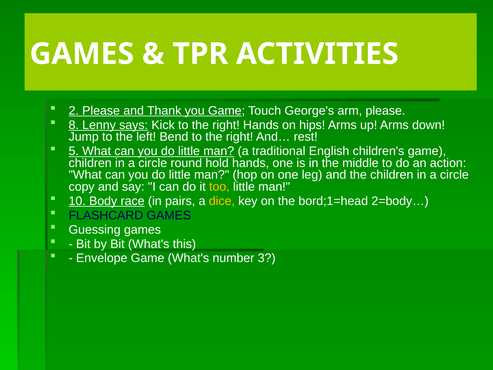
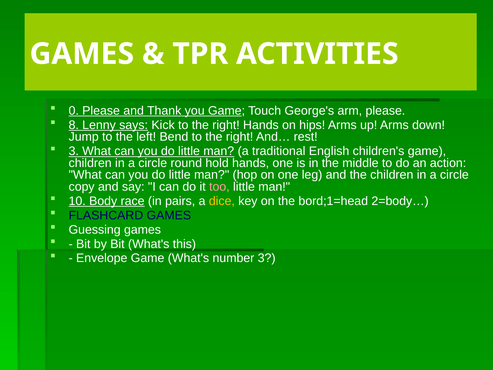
2: 2 -> 0 (74, 111)
5: 5 -> 3 (74, 151)
too colour: yellow -> pink (219, 187)
